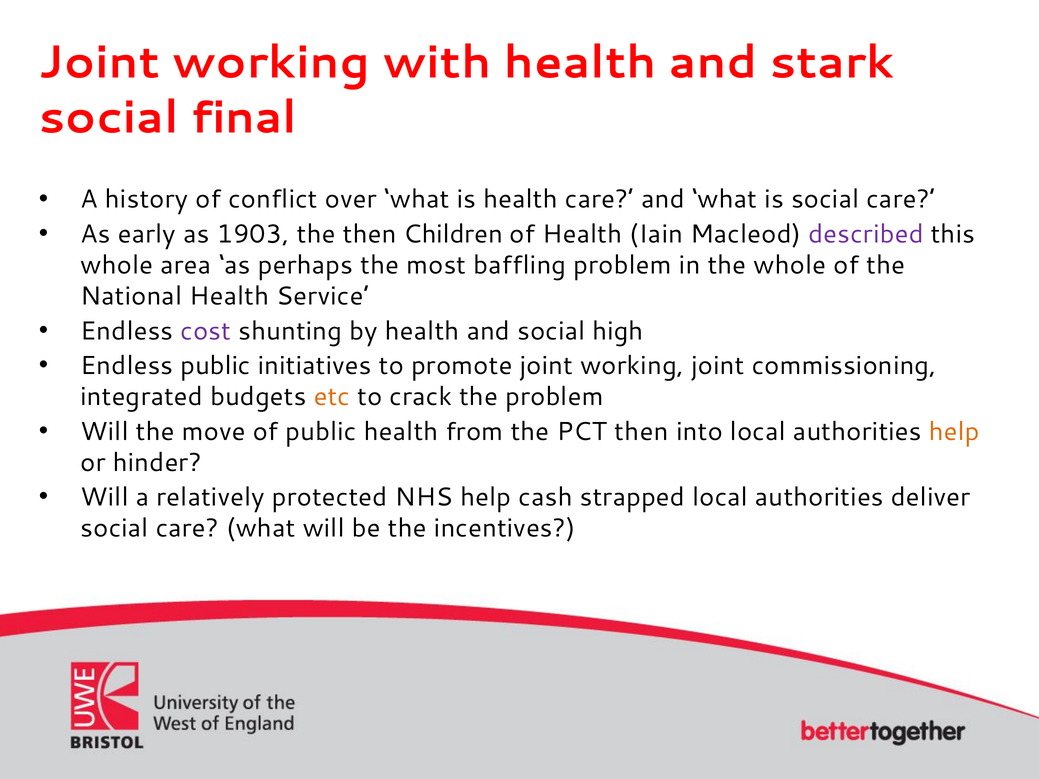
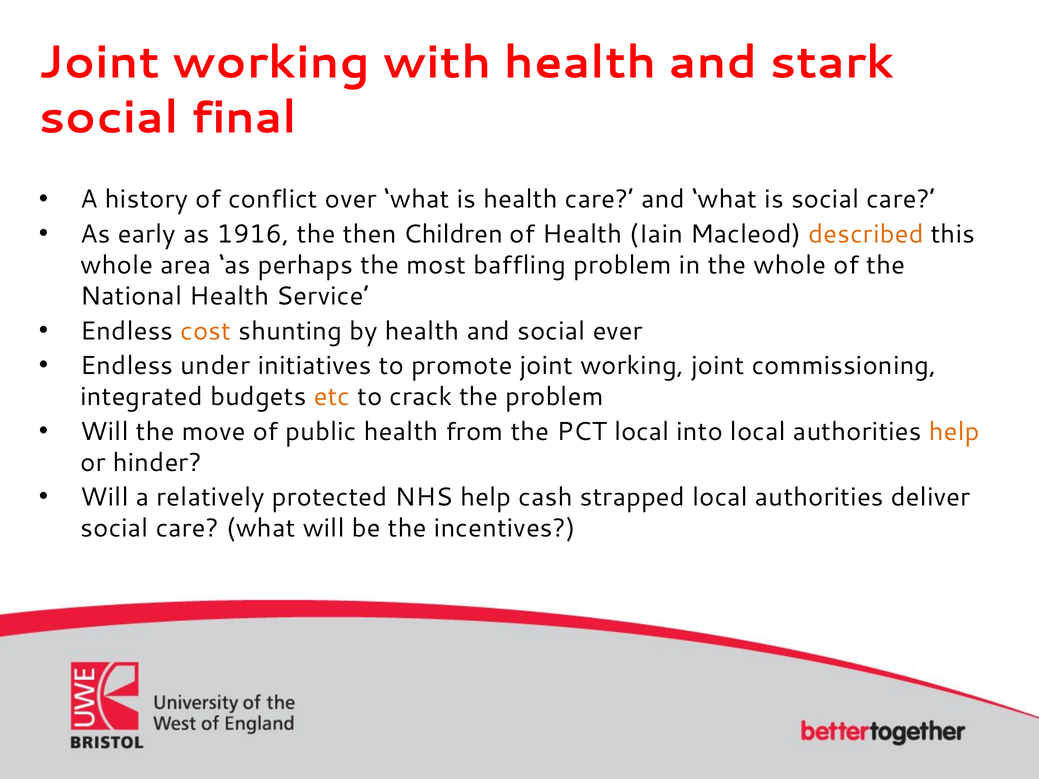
1903: 1903 -> 1916 (253, 234)
described colour: purple -> orange (866, 234)
cost colour: purple -> orange (206, 331)
high: high -> ever (618, 331)
Endless public: public -> under (215, 366)
PCT then: then -> local (642, 432)
